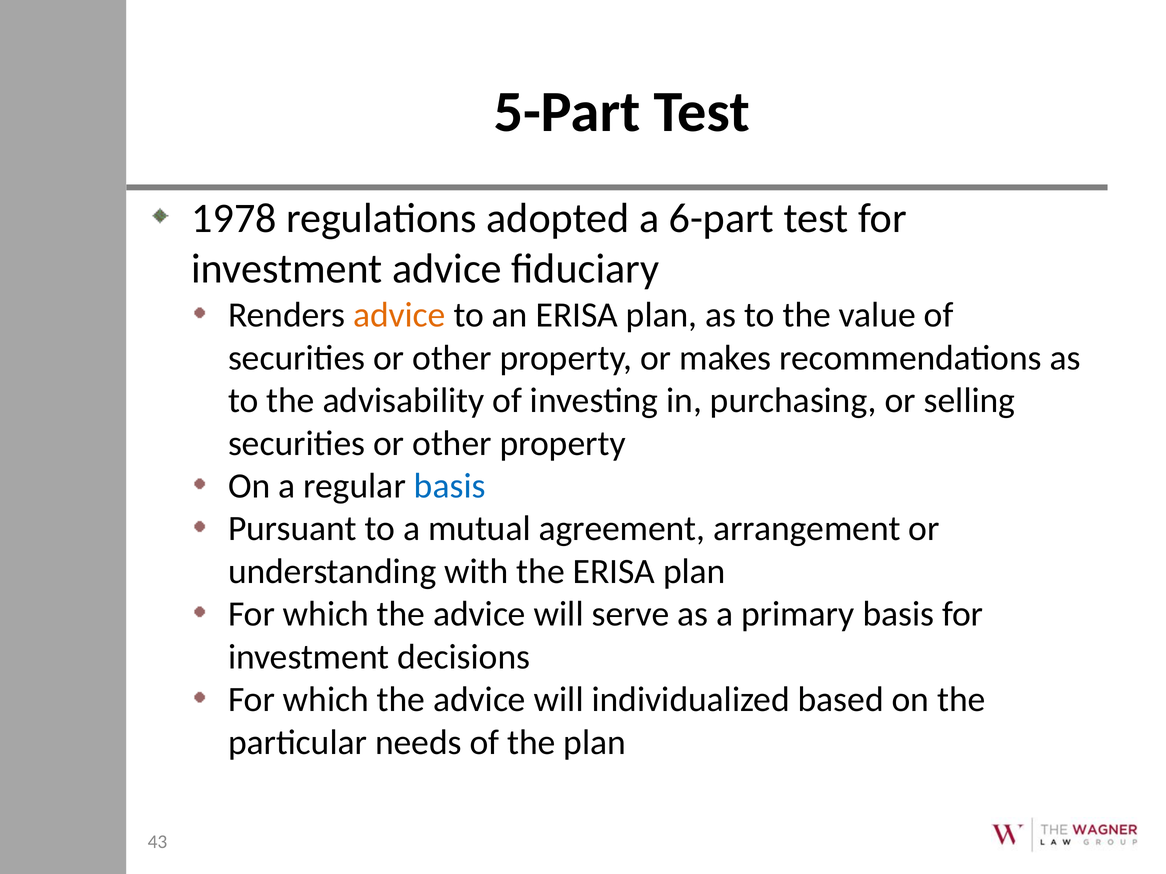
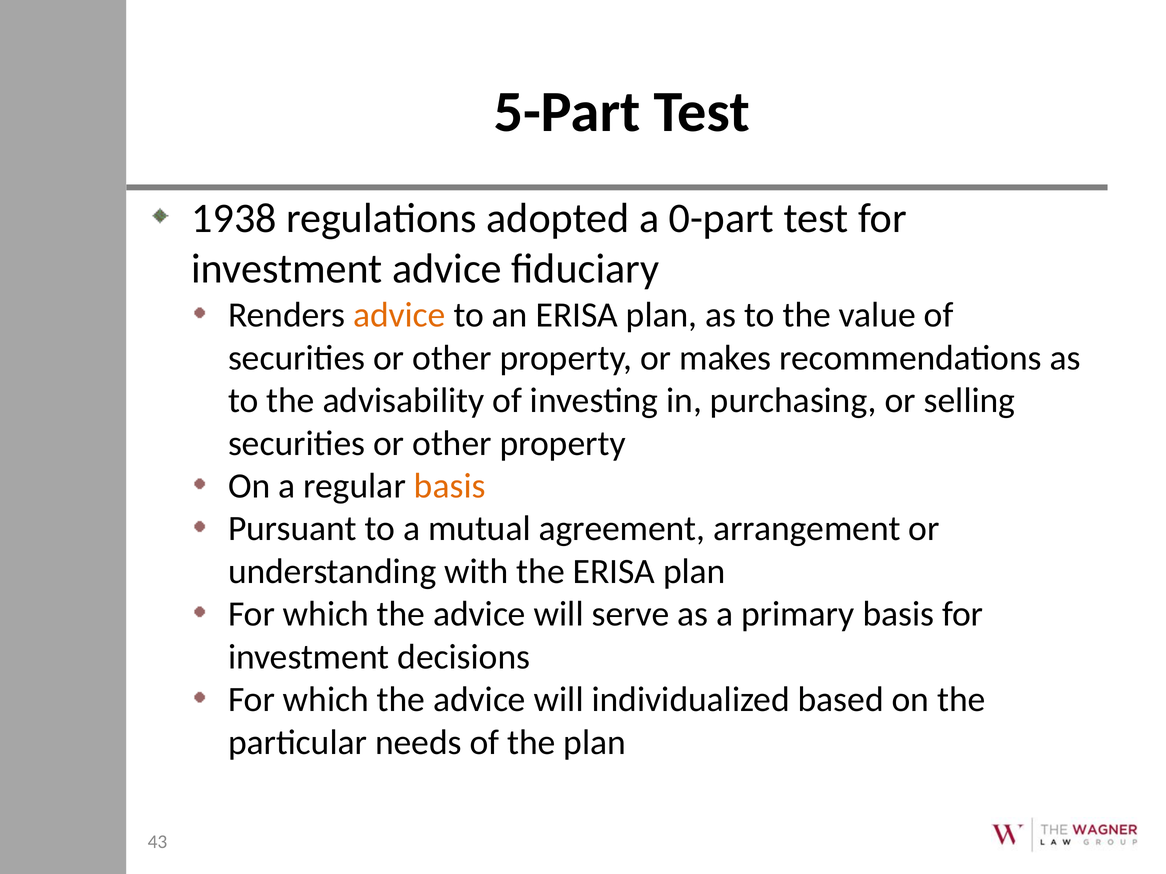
1978: 1978 -> 1938 (234, 219)
6-part: 6-part -> 0-part (721, 219)
basis colour: blue -> orange (450, 486)
